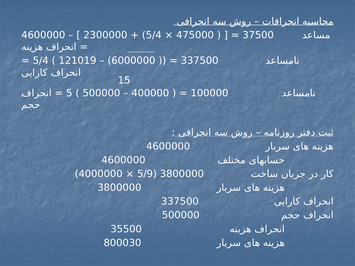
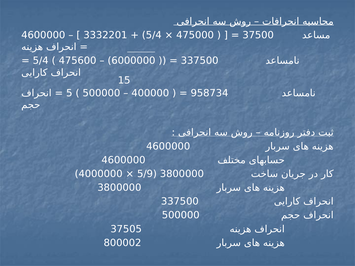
2300000: 2300000 -> 3332201 (105, 35)
121019: 121019 -> 475600 (78, 61)
100000: 100000 -> 958734 (209, 93)
35500: 35500 -> 37505 (126, 229)
800030: 800030 -> 800002 (122, 243)
